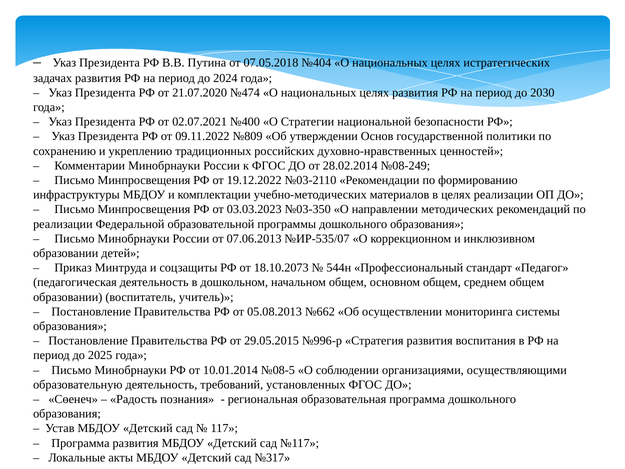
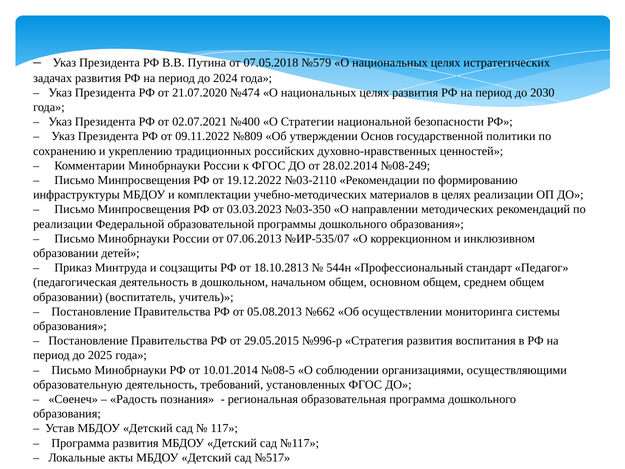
№404: №404 -> №579 (316, 63)
18.10.2073: 18.10.2073 -> 18.10.2813 (281, 268)
№317: №317 -> №517 (272, 457)
